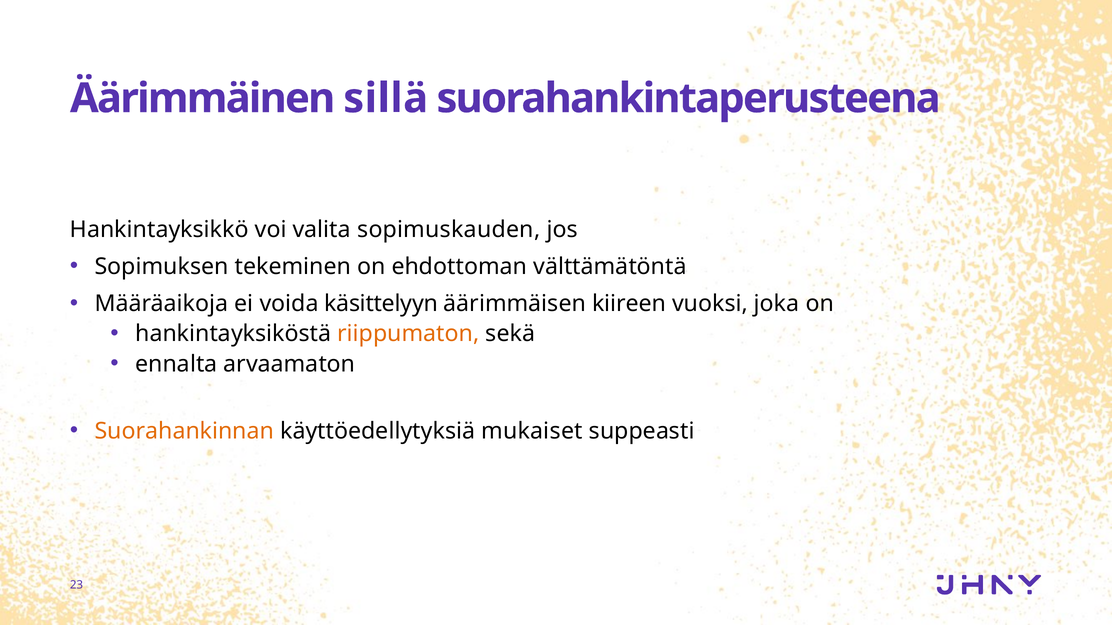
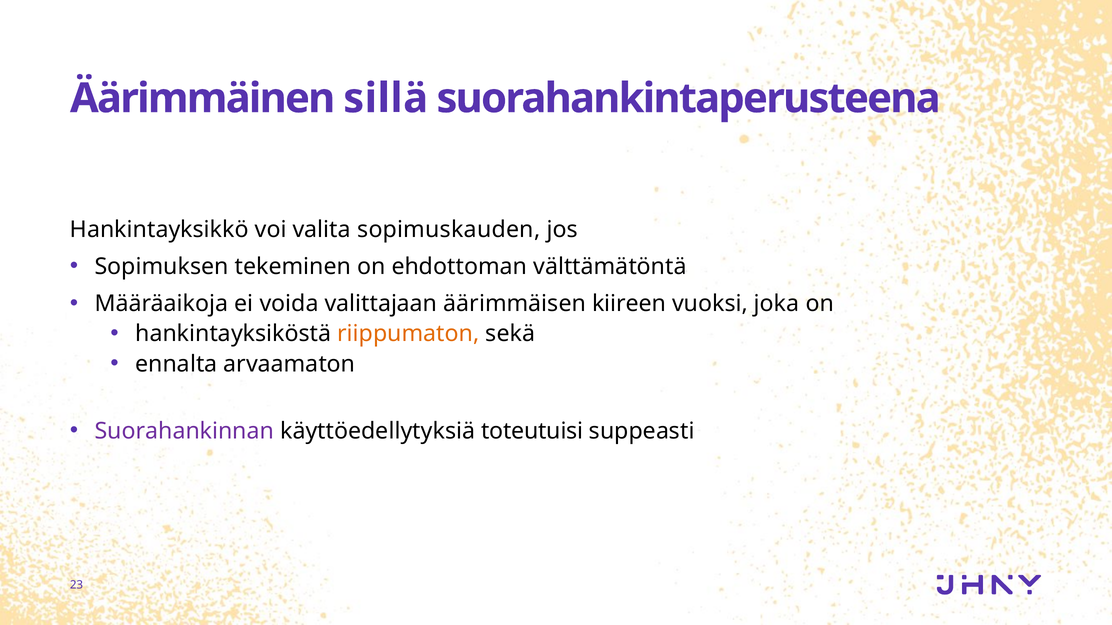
käsittelyyn: käsittelyyn -> valittajaan (381, 304)
Suorahankinnan colour: orange -> purple (184, 431)
mukaiset: mukaiset -> toteutuisi (532, 431)
